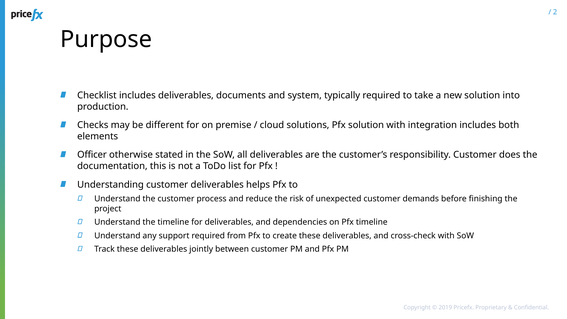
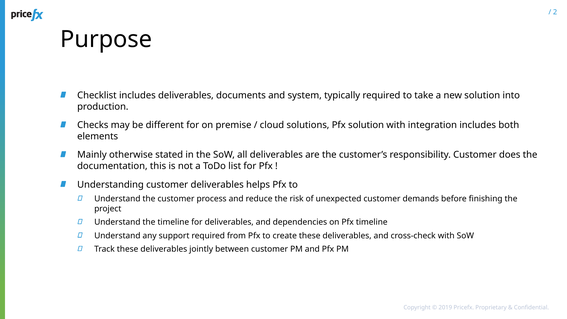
Officer: Officer -> Mainly (92, 155)
